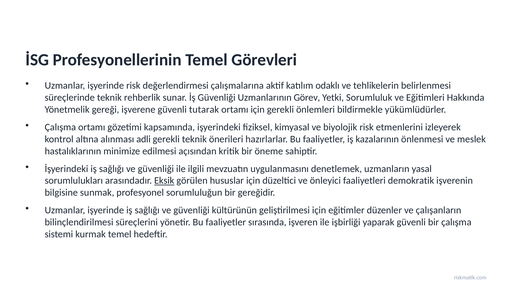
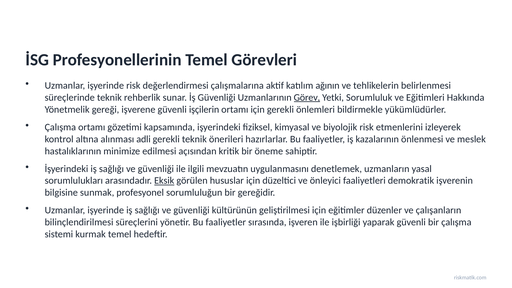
odaklı: odaklı -> ağının (328, 86)
Görev underline: none -> present (307, 98)
tutarak: tutarak -> işçilerin (204, 109)
